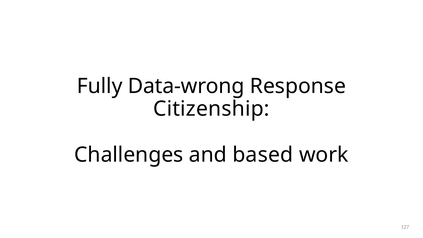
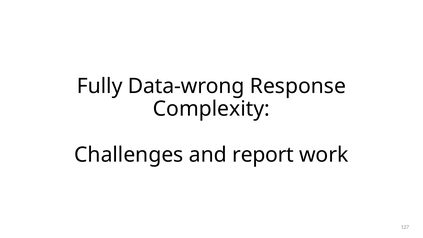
Citizenship: Citizenship -> Complexity (211, 109)
based: based -> report (263, 155)
